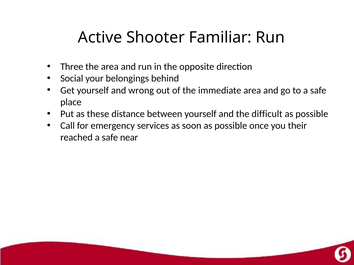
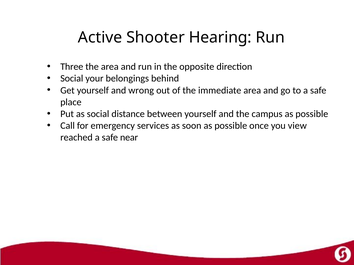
Familiar: Familiar -> Hearing (220, 37)
as these: these -> social (98, 114)
difficult: difficult -> campus (267, 114)
their: their -> view (297, 126)
